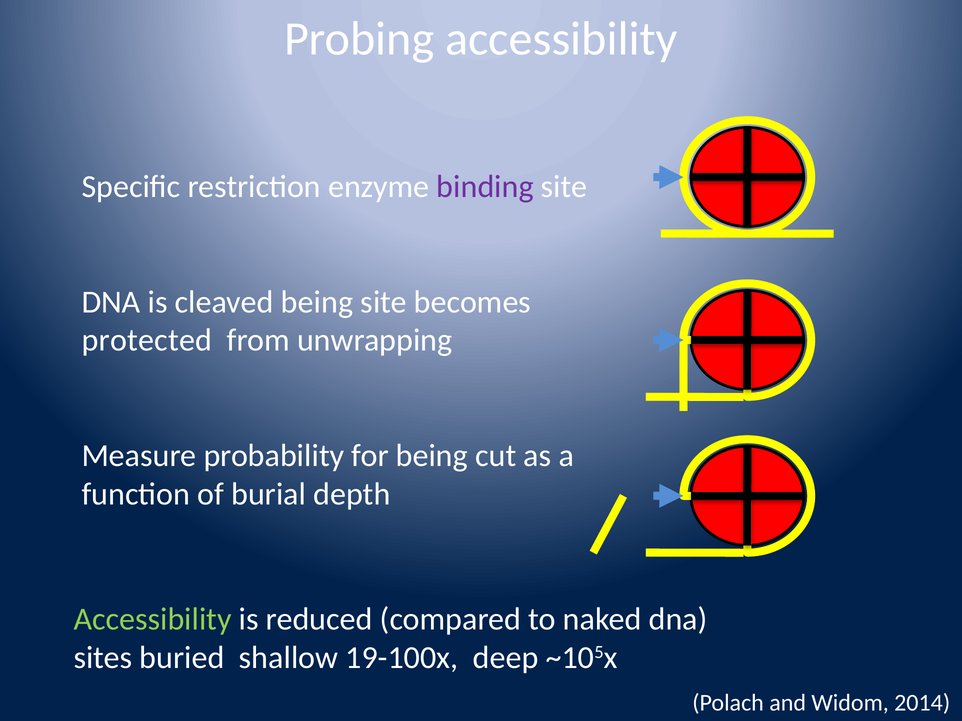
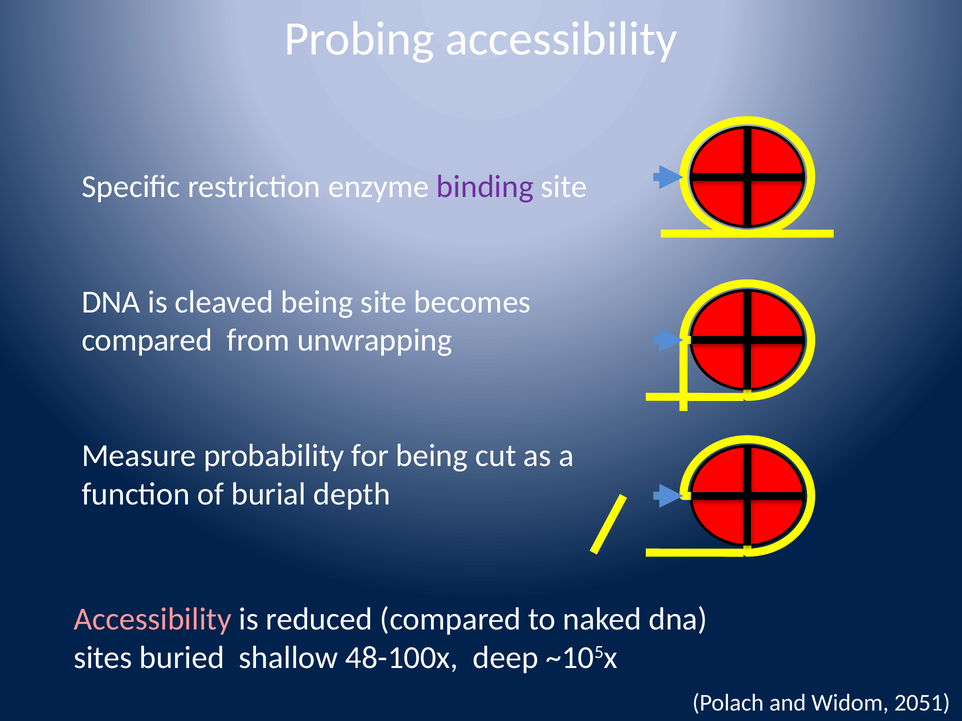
protected: protected -> compared (147, 341)
Accessibility colour: light green -> pink (153, 619)
19-100x: 19-100x -> 48-100x (402, 658)
2014: 2014 -> 2051 (922, 703)
